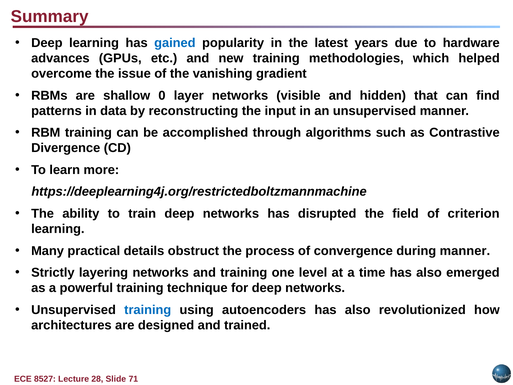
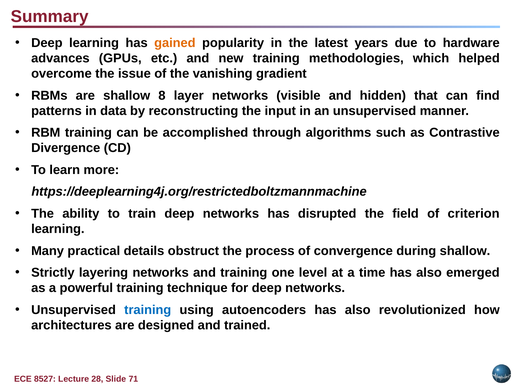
gained colour: blue -> orange (175, 43)
0: 0 -> 8 (162, 95)
during manner: manner -> shallow (465, 251)
